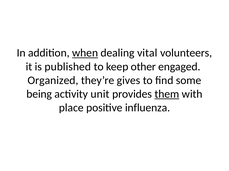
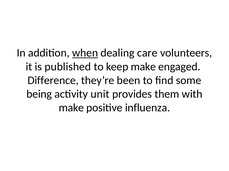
vital: vital -> care (147, 53)
keep other: other -> make (143, 67)
Organized: Organized -> Difference (53, 81)
gives: gives -> been (129, 81)
them underline: present -> none (167, 94)
place: place -> make (71, 108)
